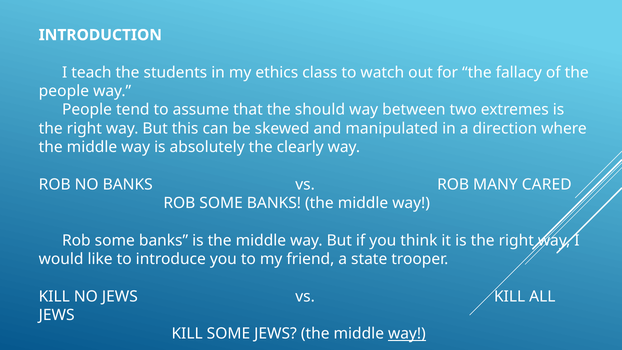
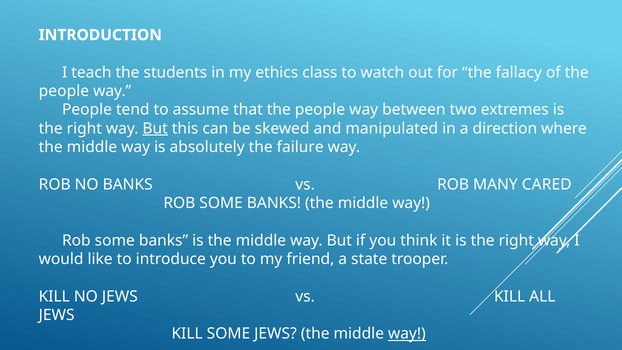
that the should: should -> people (320, 110)
But underline: none -> present (155, 128)
clearly: clearly -> failure (300, 147)
